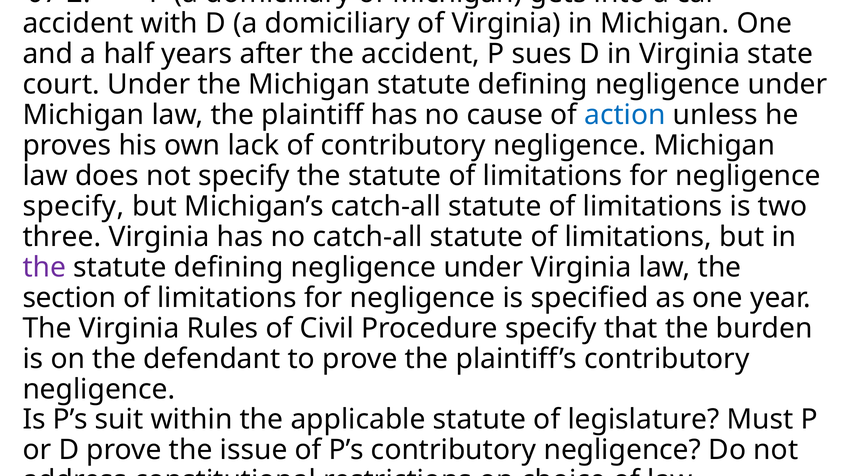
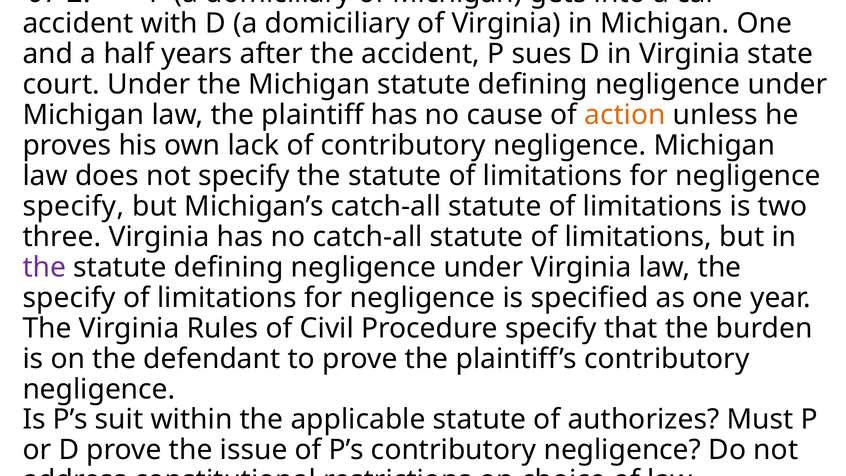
action colour: blue -> orange (625, 115)
section: section -> specify (69, 298)
legislature: legislature -> authorizes (644, 420)
